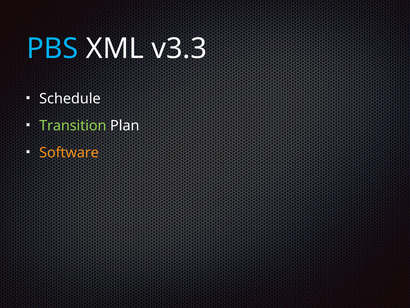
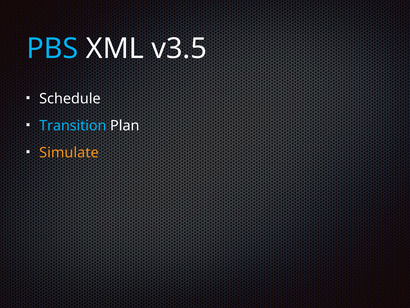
v3.3: v3.3 -> v3.5 (179, 48)
Transition colour: light green -> light blue (73, 125)
Software: Software -> Simulate (69, 152)
